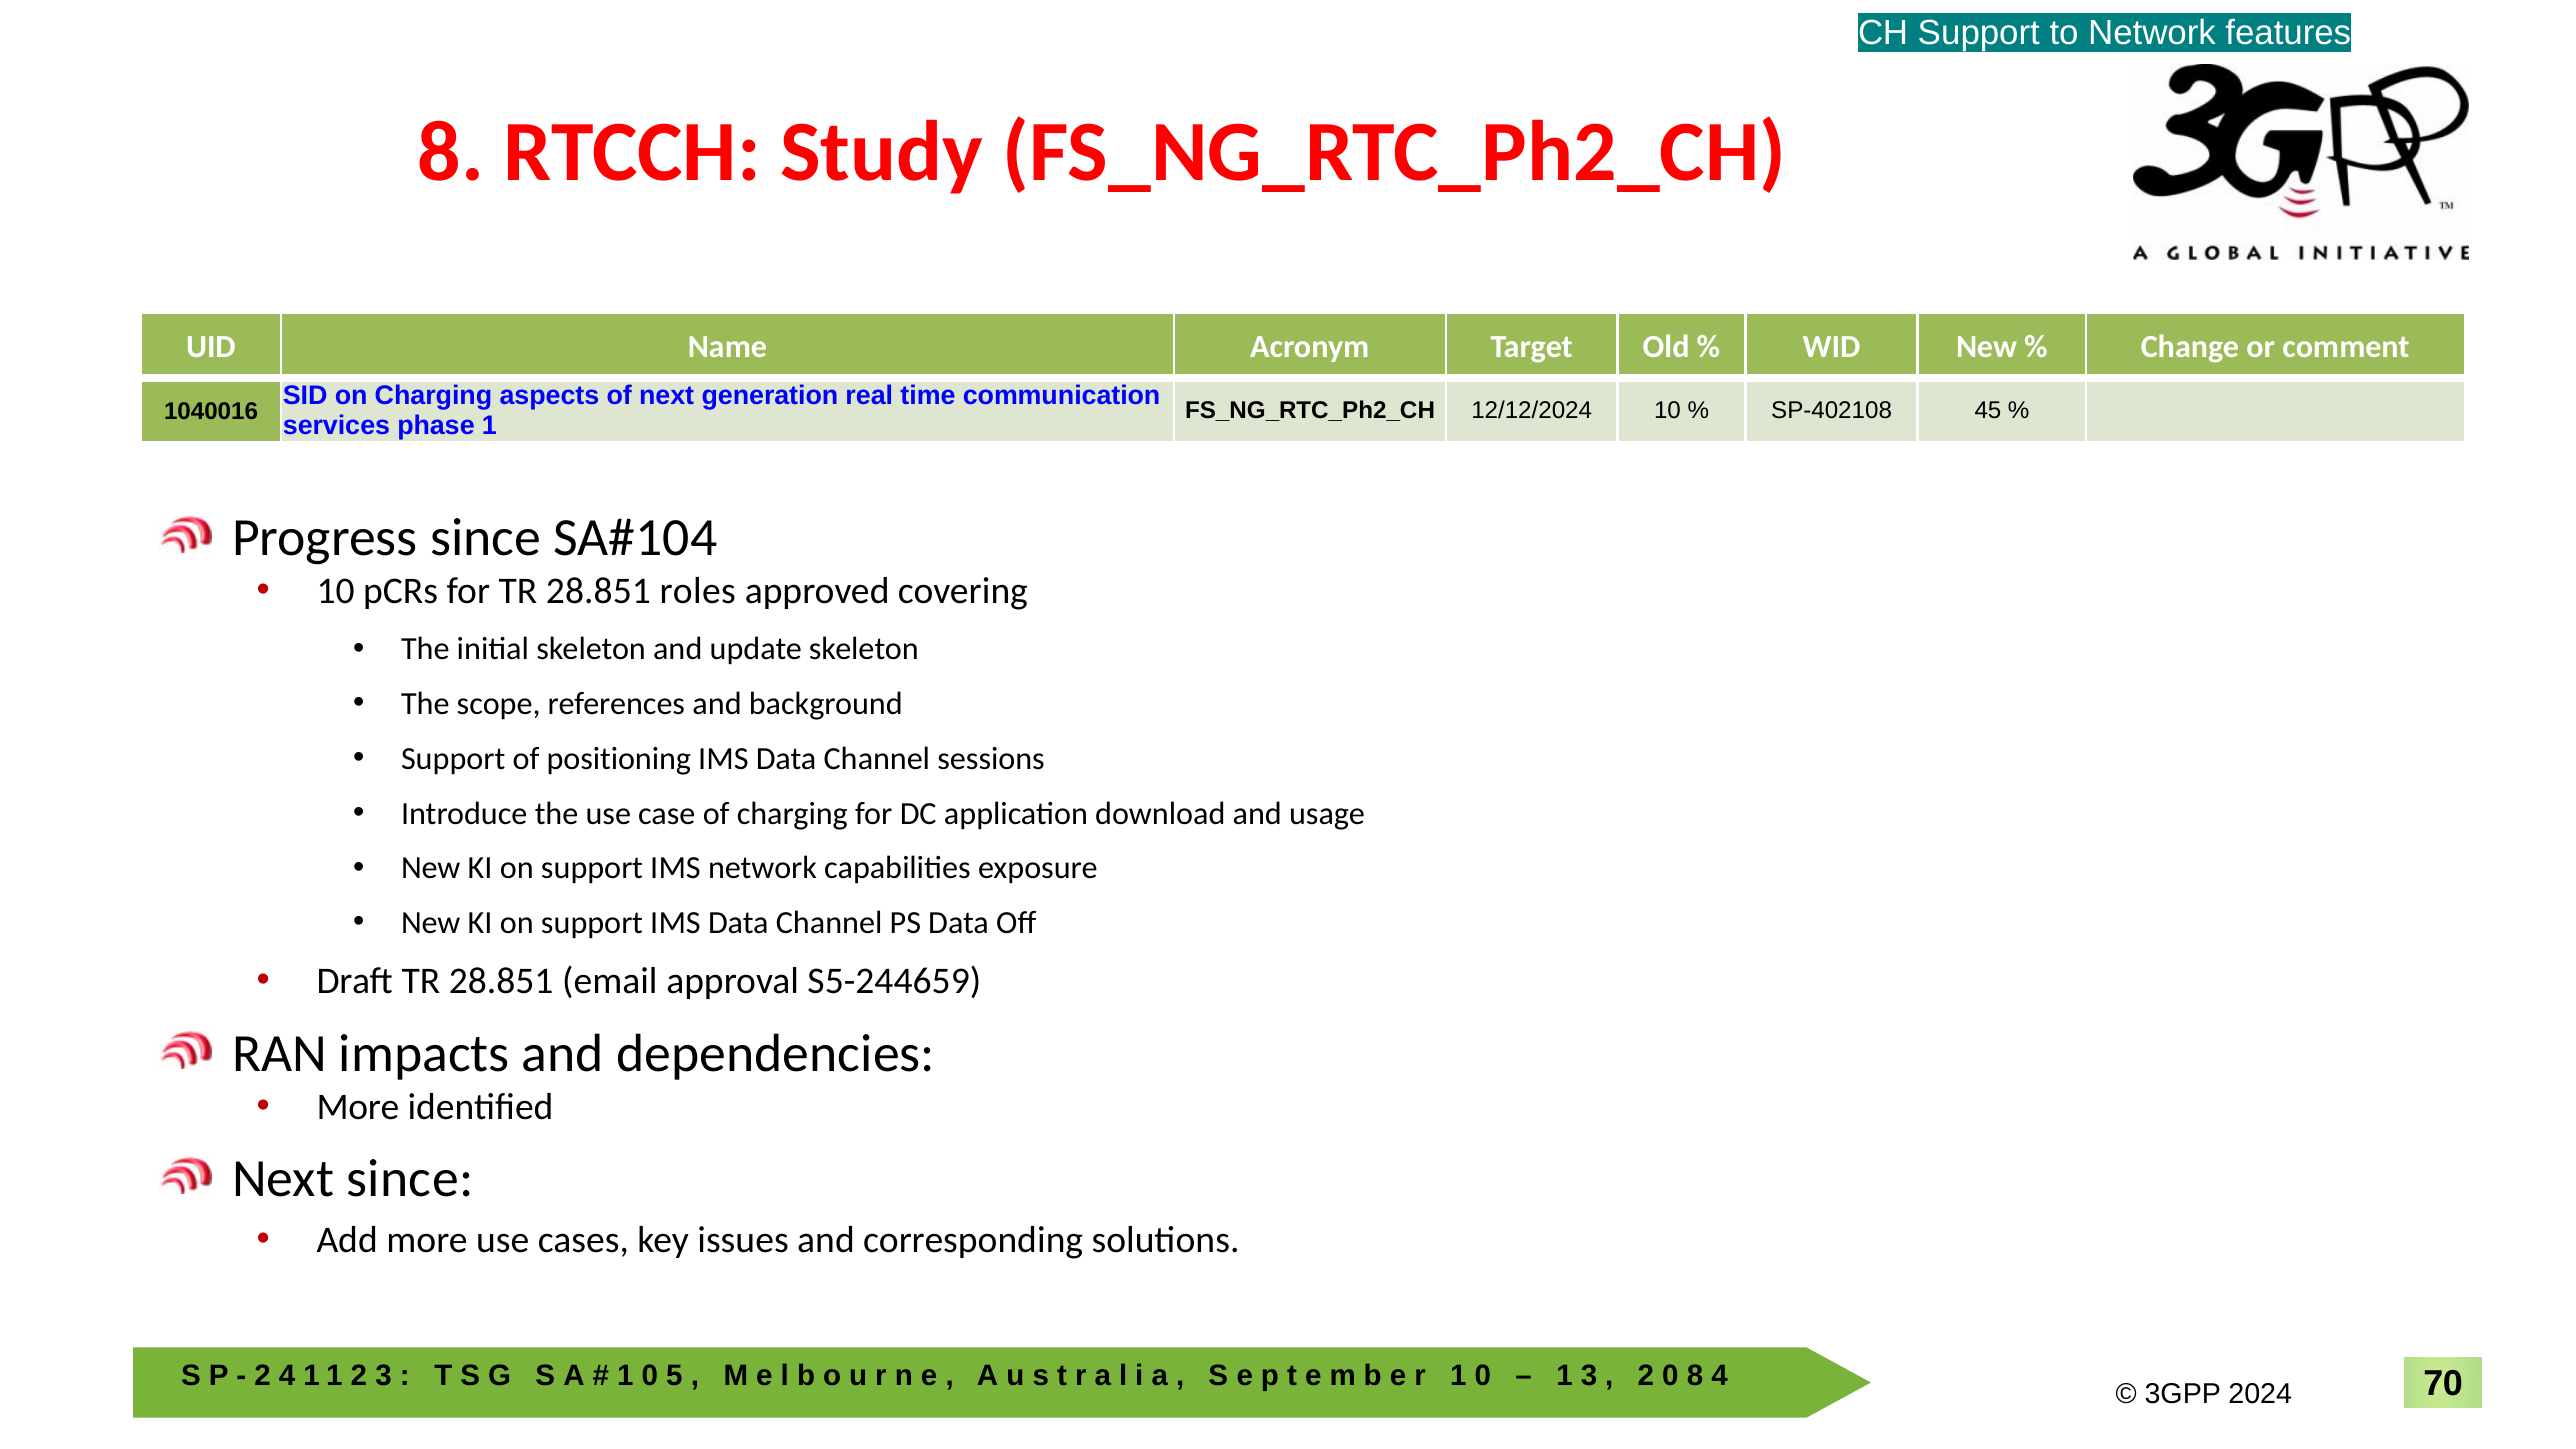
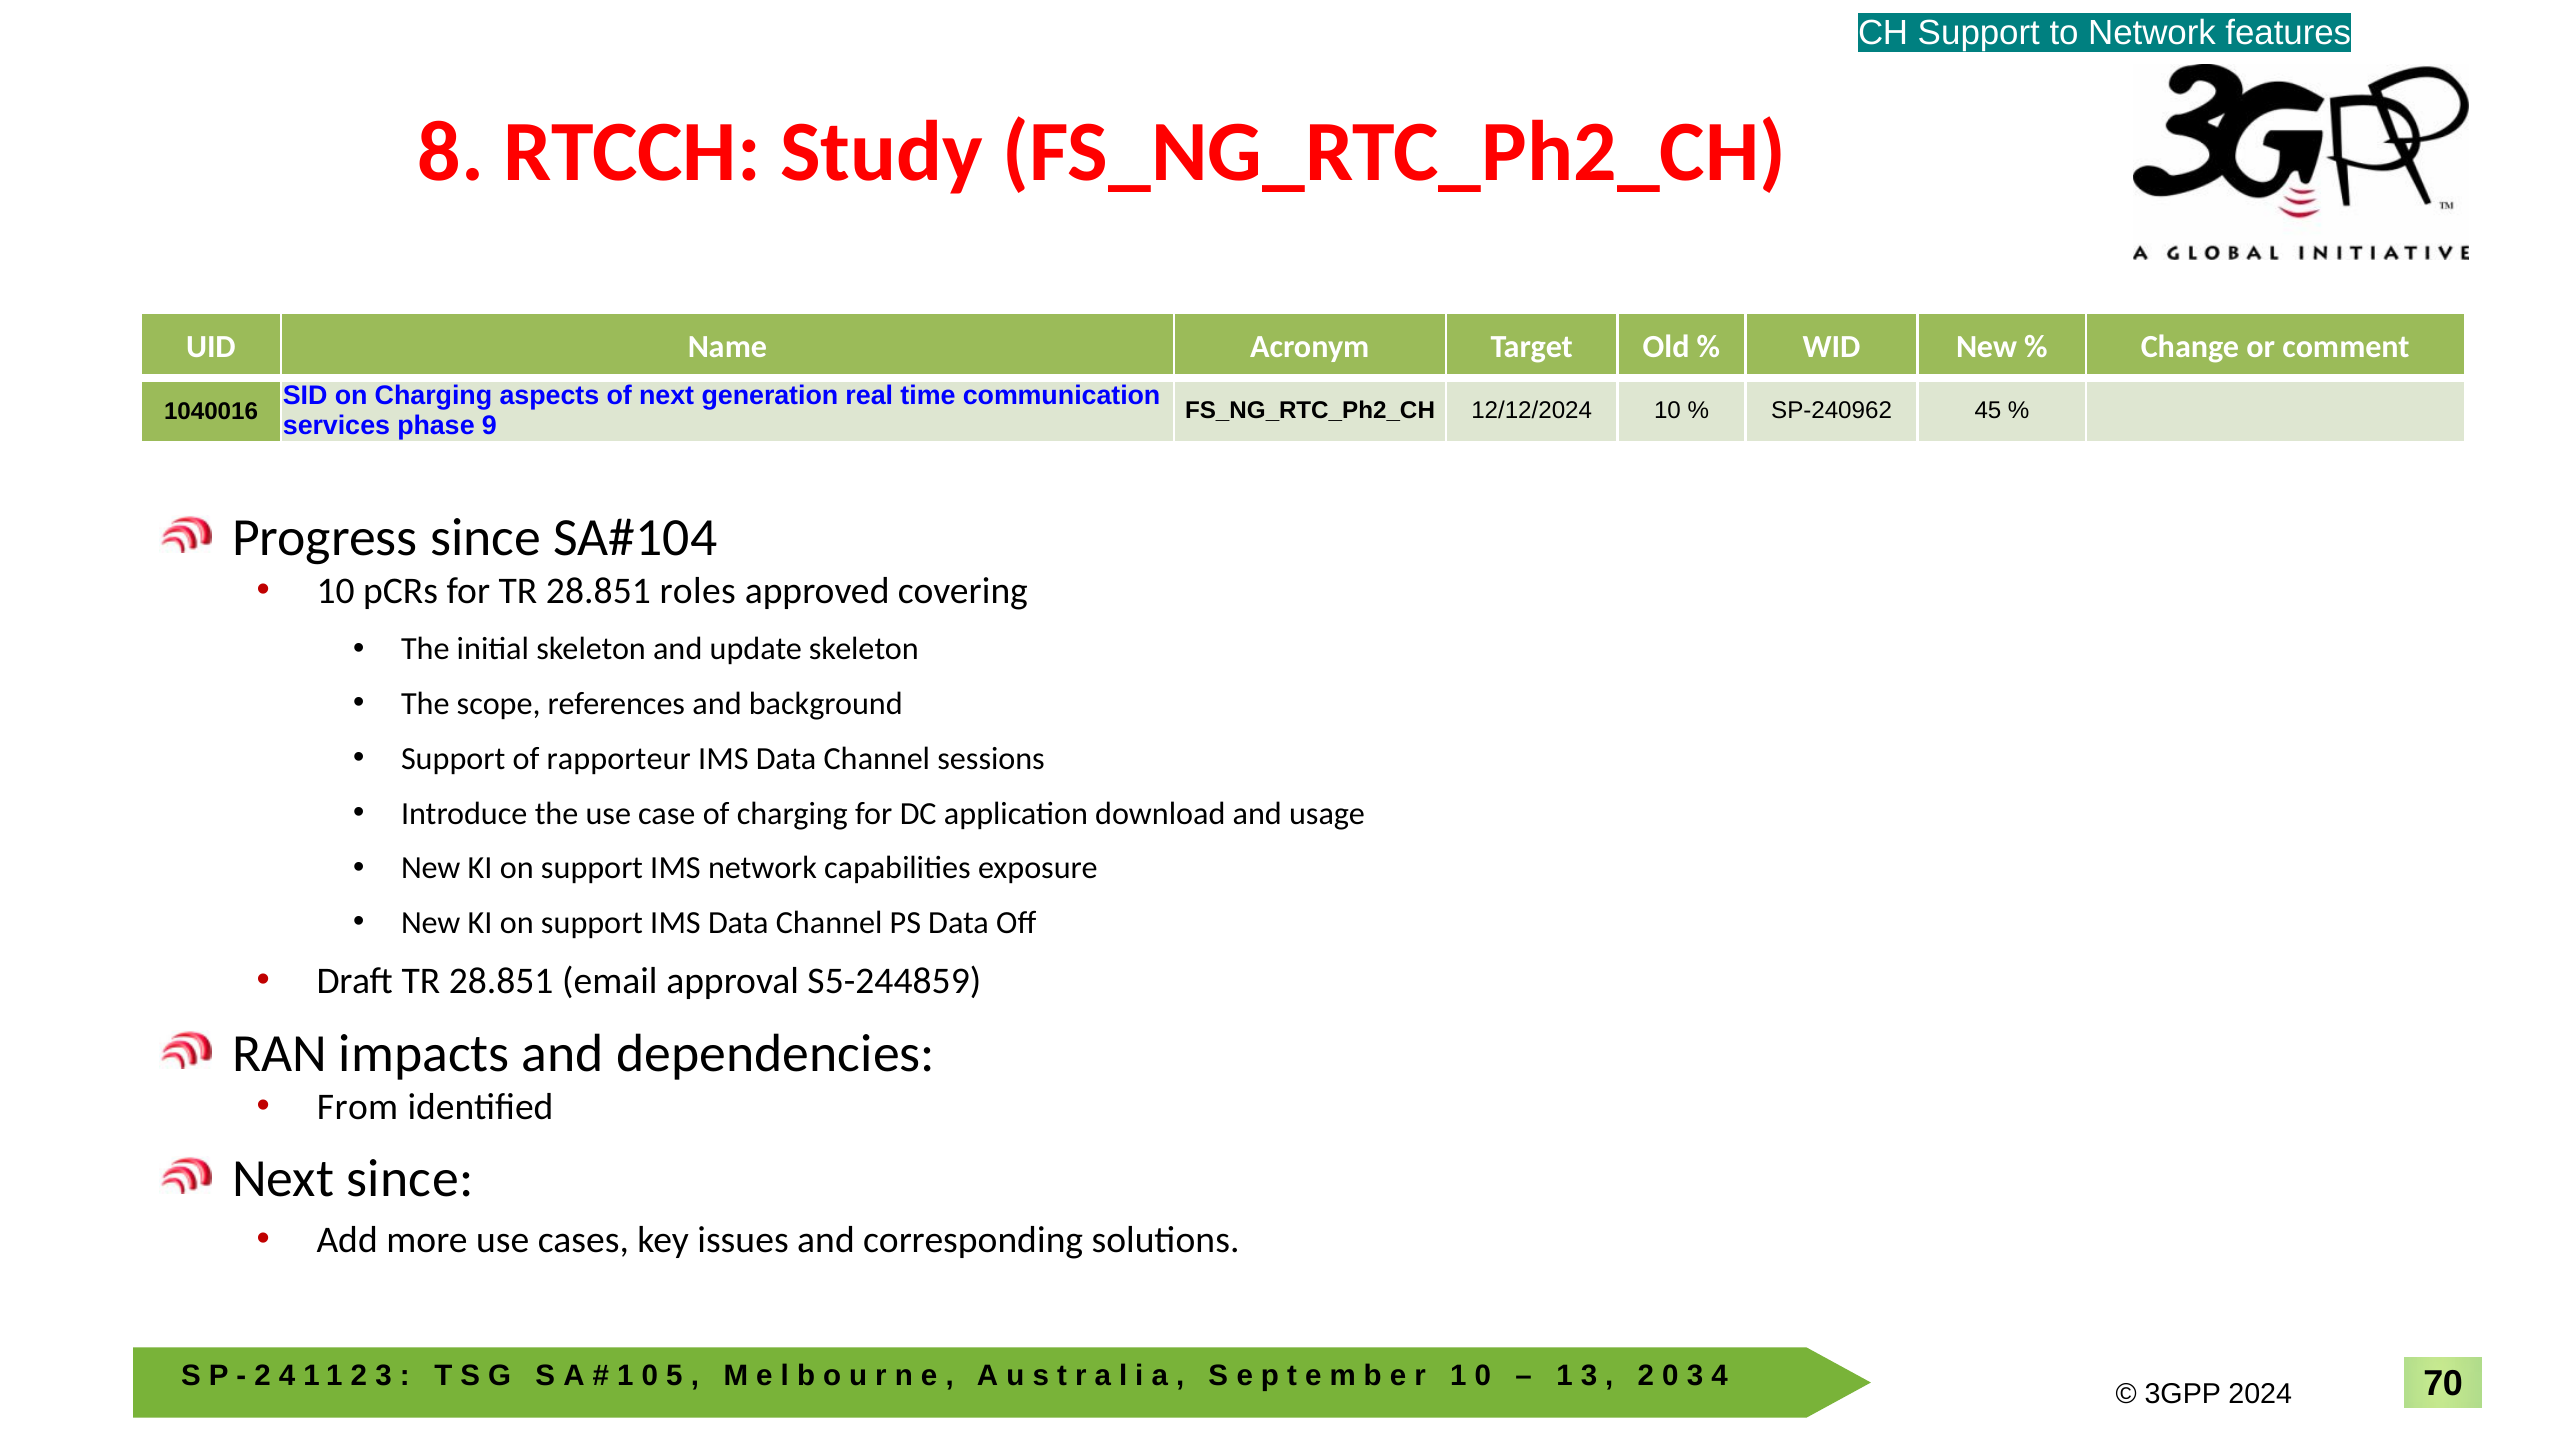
SP-402108: SP-402108 -> SP-240962 (1832, 410)
phase 1: 1 -> 9 (489, 425)
positioning: positioning -> rapporteur (619, 759)
S5-244659: S5-244659 -> S5-244859 (894, 981)
More: More -> From (358, 1107)
8: 8 -> 3 (1695, 1376)
